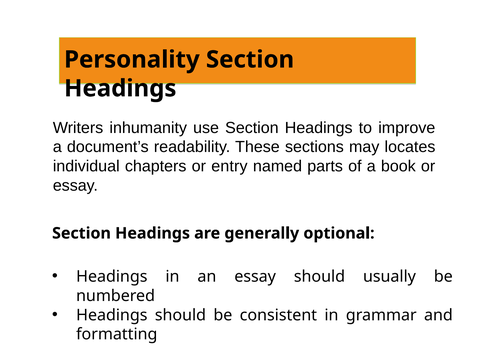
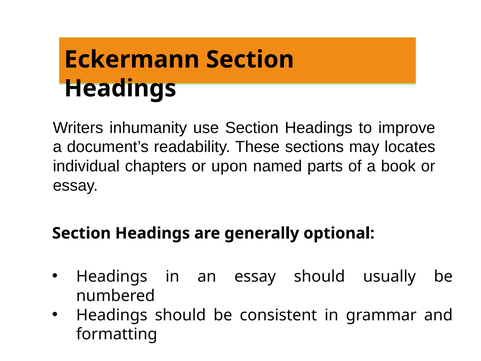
Personality: Personality -> Eckermann (132, 60)
entry: entry -> upon (229, 166)
